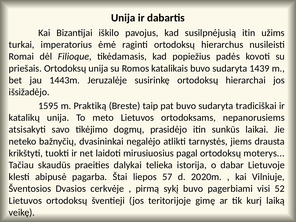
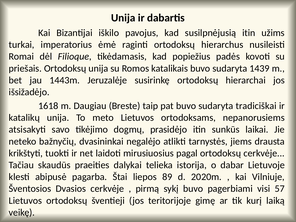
1595: 1595 -> 1618 (48, 106)
Praktiką: Praktiką -> Daugiau (90, 106)
ortodoksų moterys: moterys -> cerkvėje (264, 153)
57: 57 -> 89 (167, 177)
52: 52 -> 57 (280, 189)
